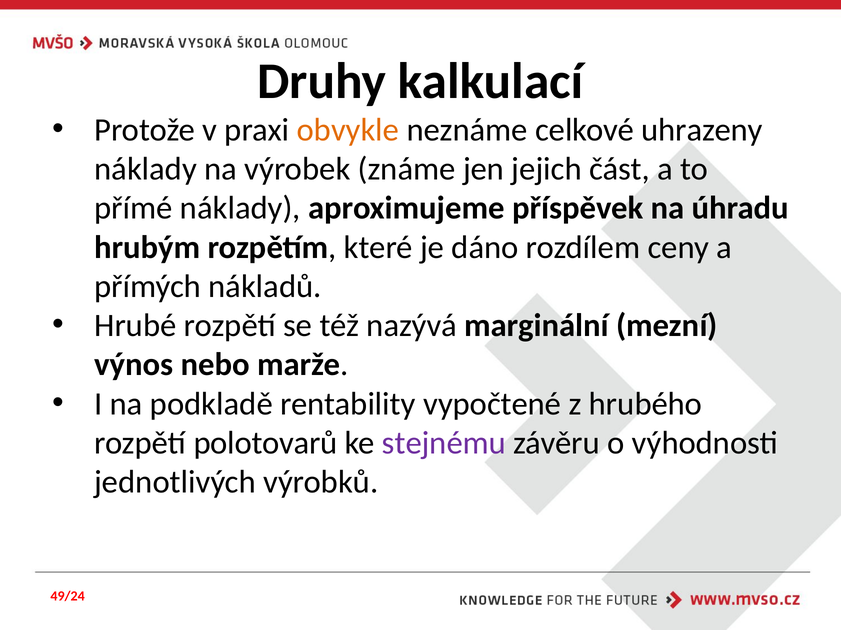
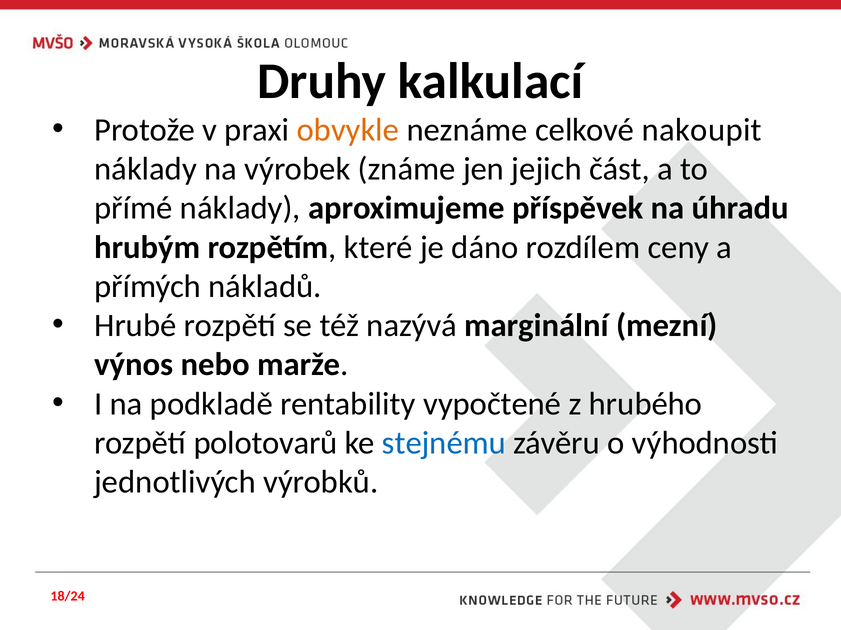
uhrazeny: uhrazeny -> nakoupit (702, 130)
stejnému colour: purple -> blue (444, 443)
49/24: 49/24 -> 18/24 (68, 597)
